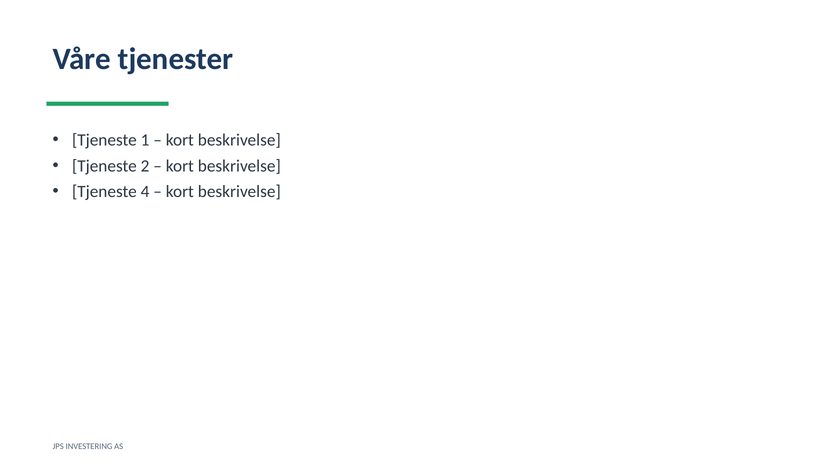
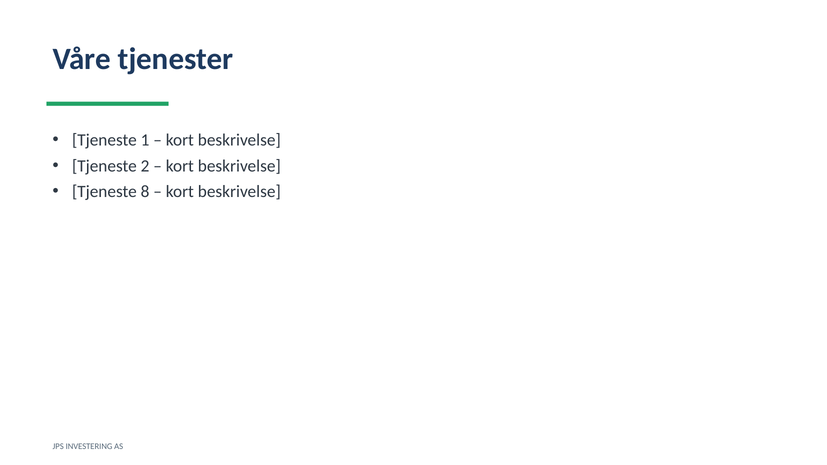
4: 4 -> 8 (145, 192)
